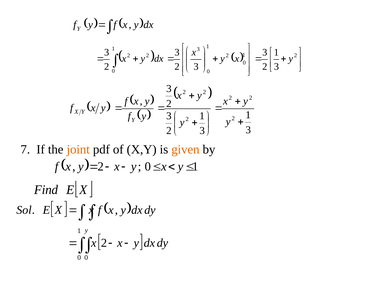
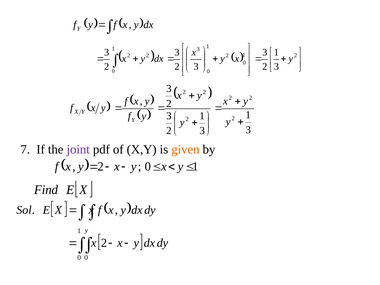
joint colour: orange -> purple (78, 149)
